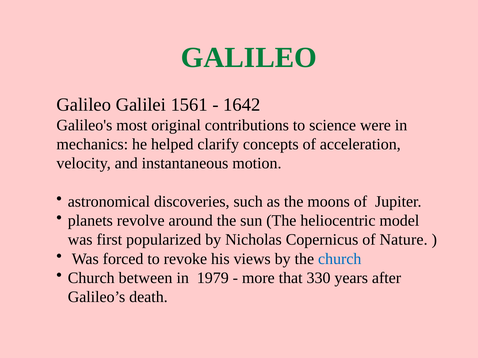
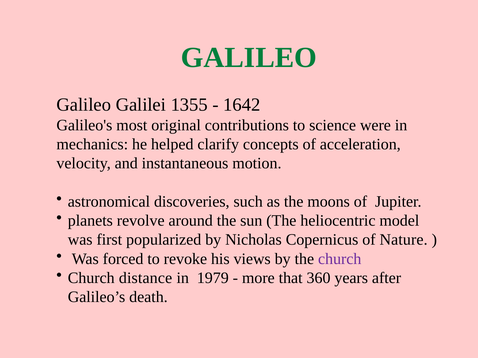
1561: 1561 -> 1355 (189, 105)
church colour: blue -> purple (340, 259)
between: between -> distance (146, 278)
330: 330 -> 360 (319, 278)
